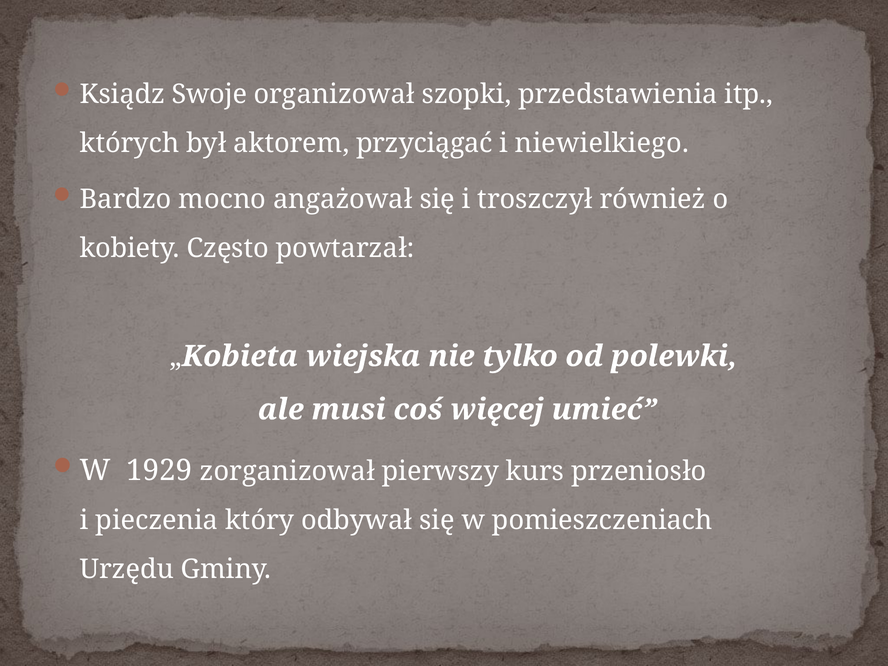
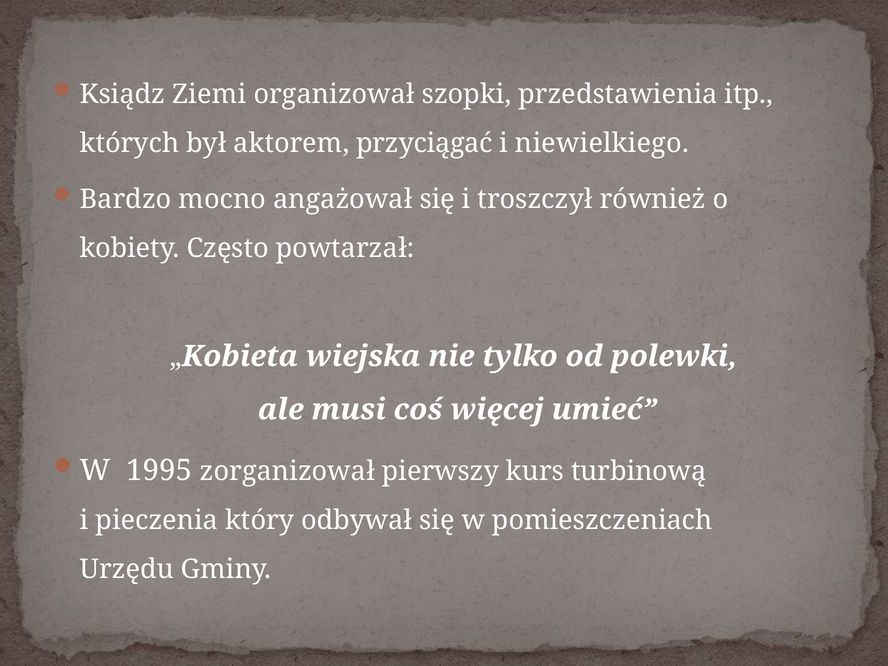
Swoje: Swoje -> Ziemi (209, 94)
1929: 1929 -> 1995 (159, 470)
przeniosło: przeniosło -> turbinową (639, 471)
